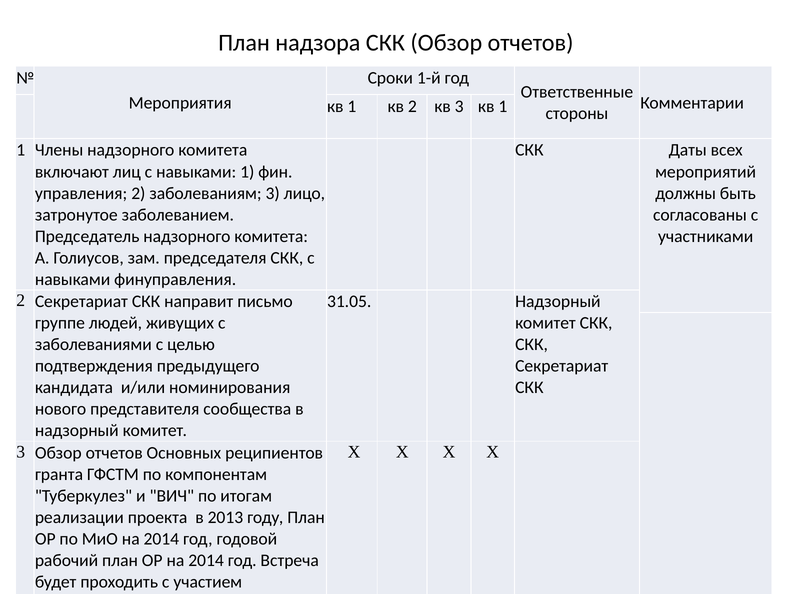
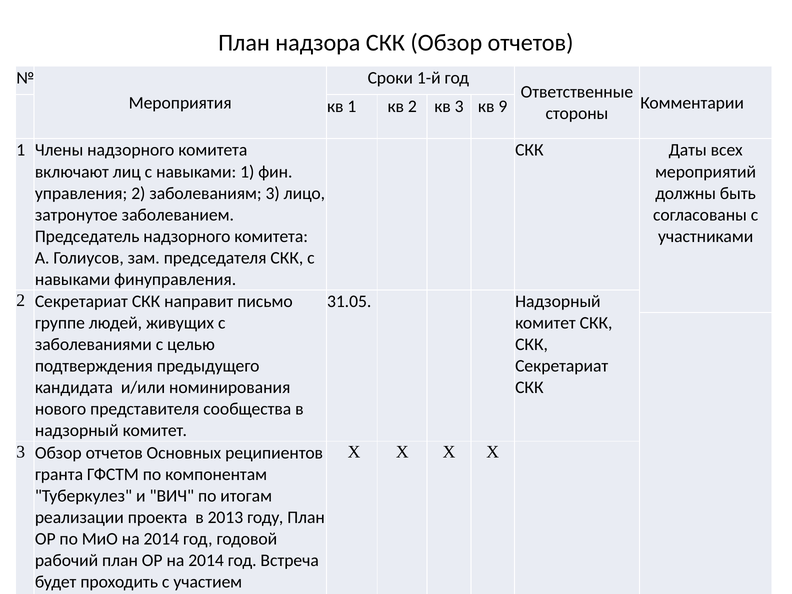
3 кв 1: 1 -> 9 (503, 106)
